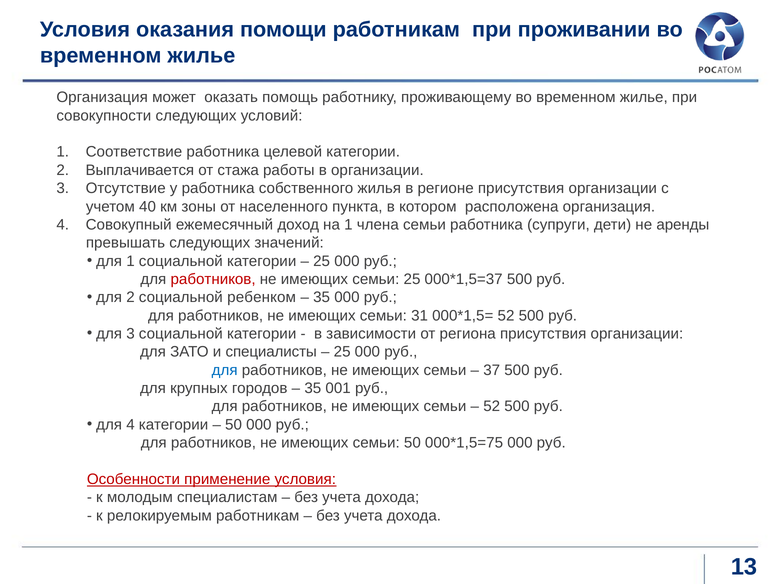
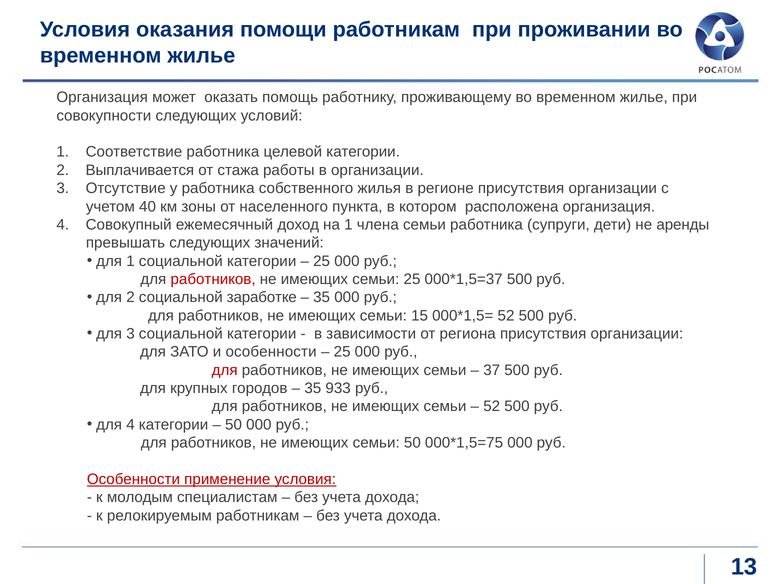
ребенком: ребенком -> заработке (262, 298)
31: 31 -> 15 (420, 316)
и специалисты: специалисты -> особенности (271, 352)
для colour: blue -> red (225, 370)
001: 001 -> 933 (338, 388)
